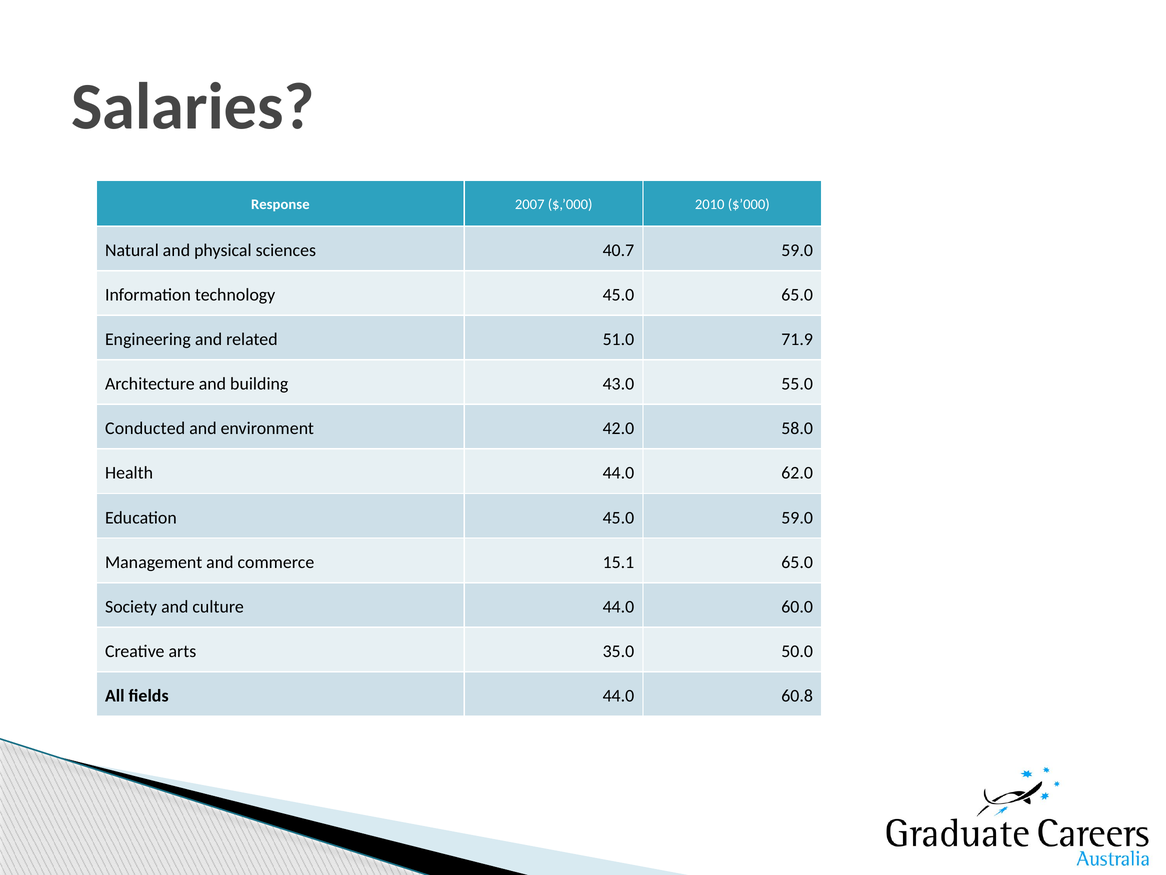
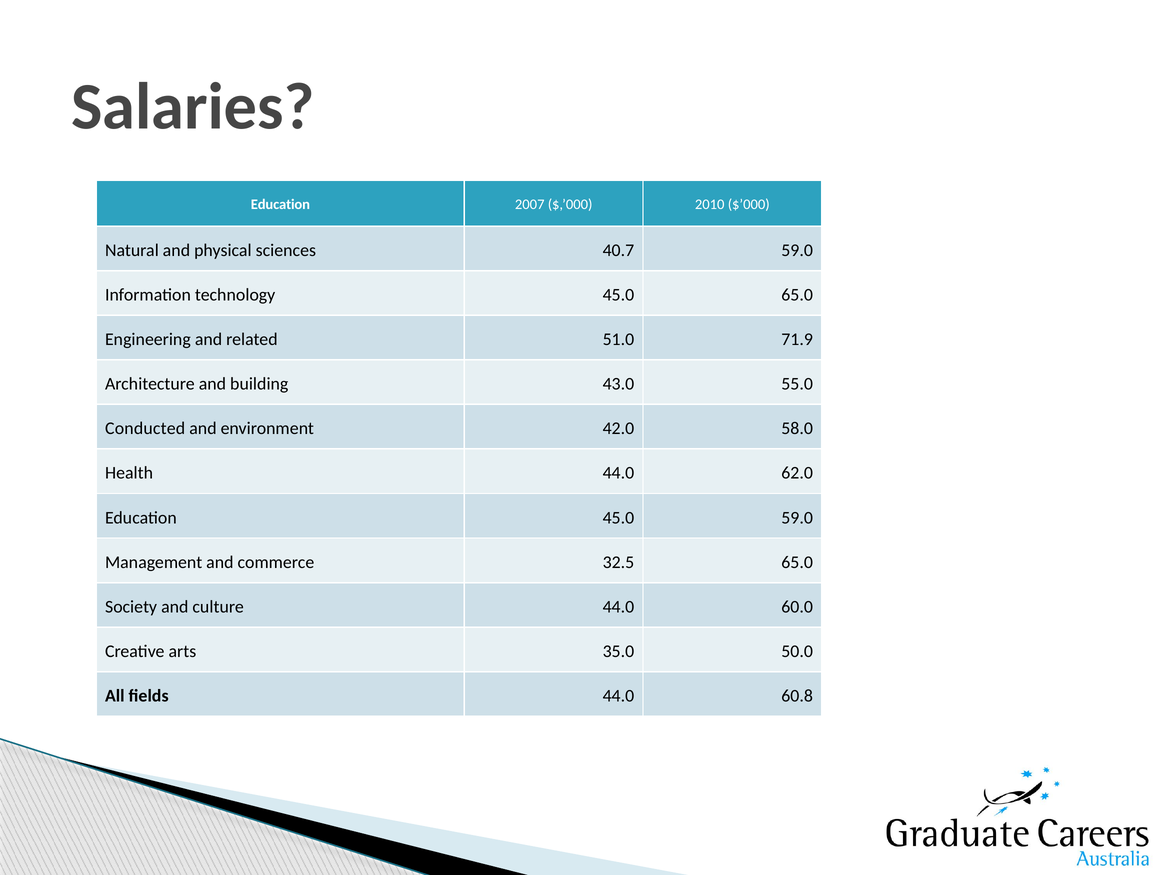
Response: Response -> Education (280, 205)
15.1: 15.1 -> 32.5 (618, 562)
